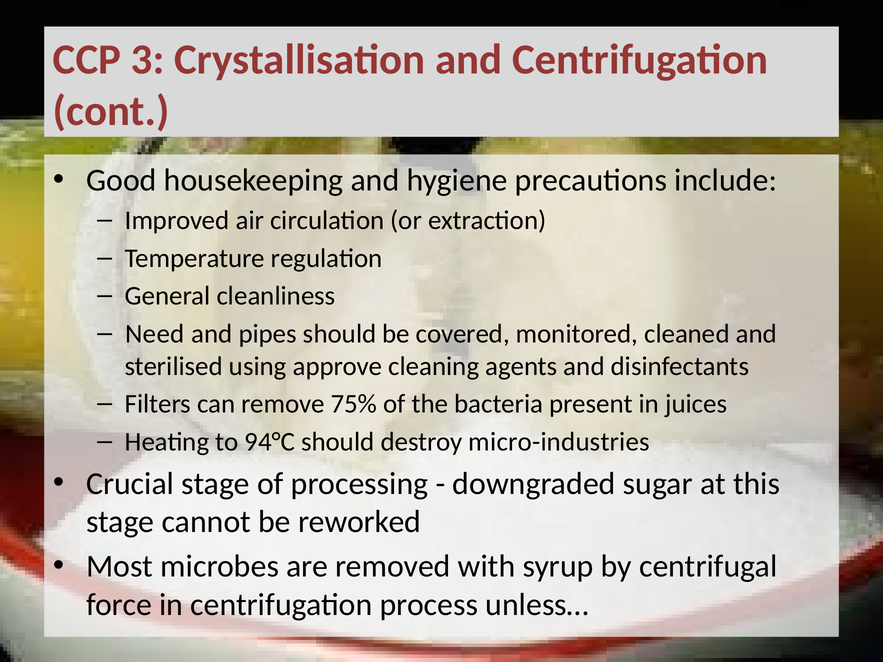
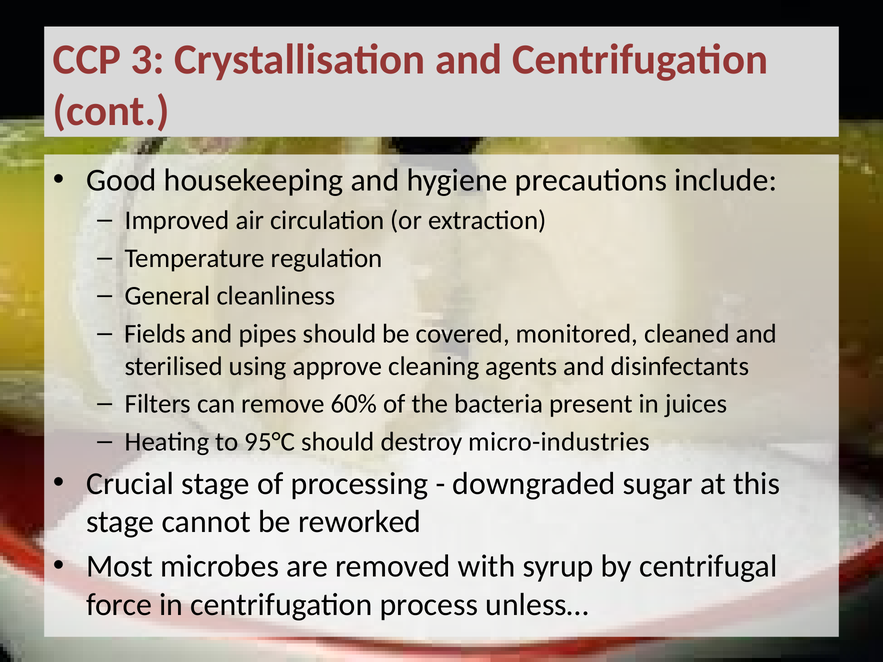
Need: Need -> Fields (155, 334)
75%: 75% -> 60% (354, 404)
94°C: 94°C -> 95°C (270, 442)
